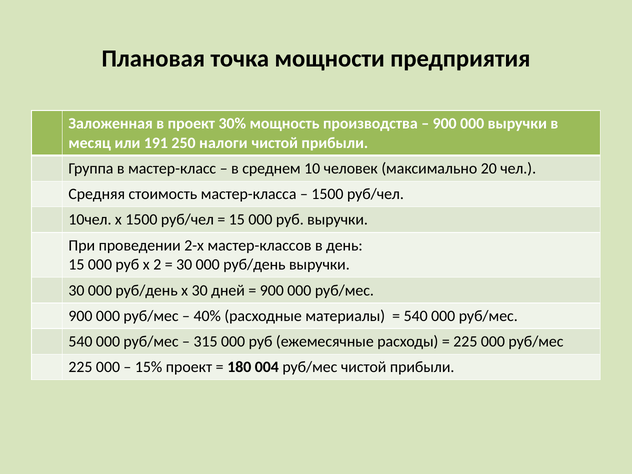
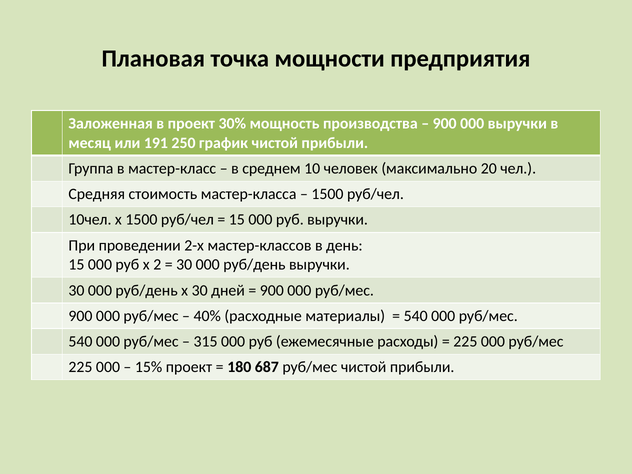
налоги: налоги -> график (224, 143)
004: 004 -> 687 (267, 367)
